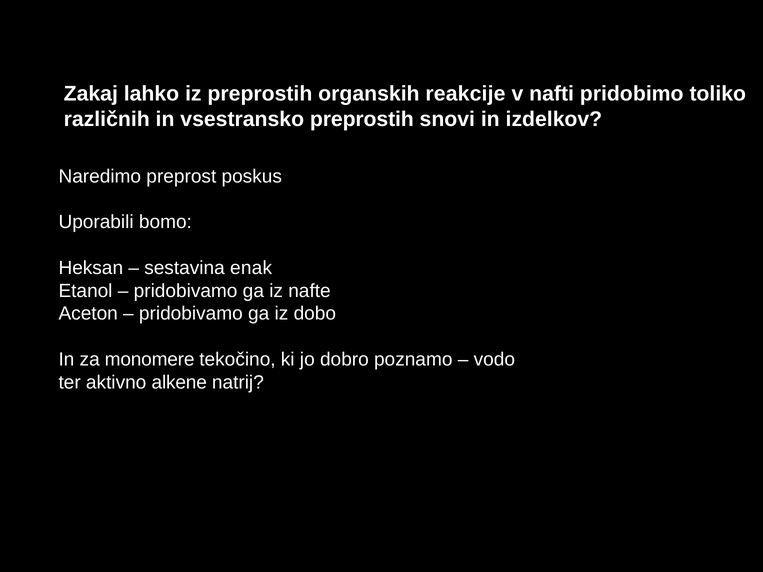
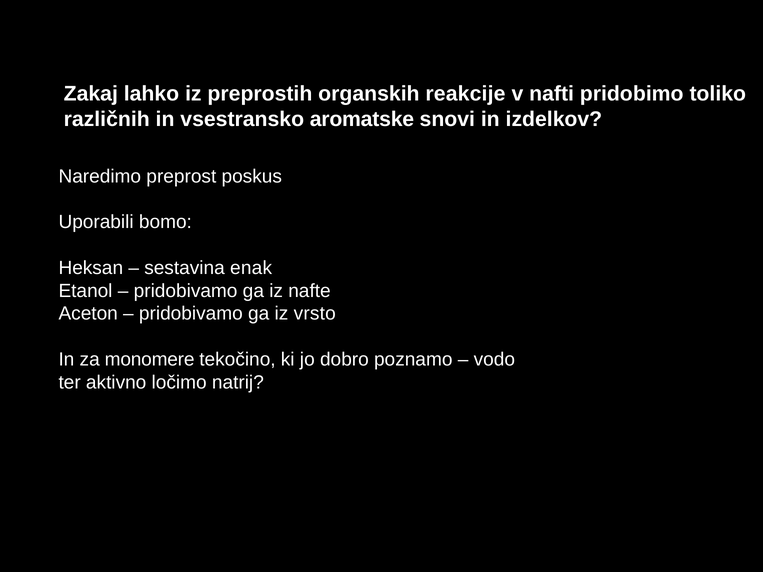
vsestransko preprostih: preprostih -> aromatske (362, 119)
dobo: dobo -> vrsto (315, 314)
alkene: alkene -> ločimo (179, 382)
